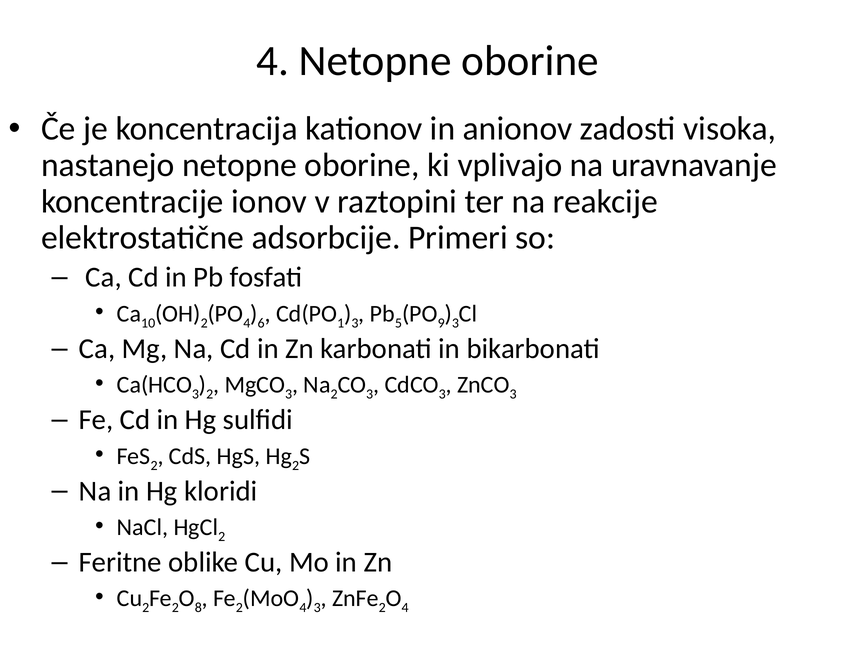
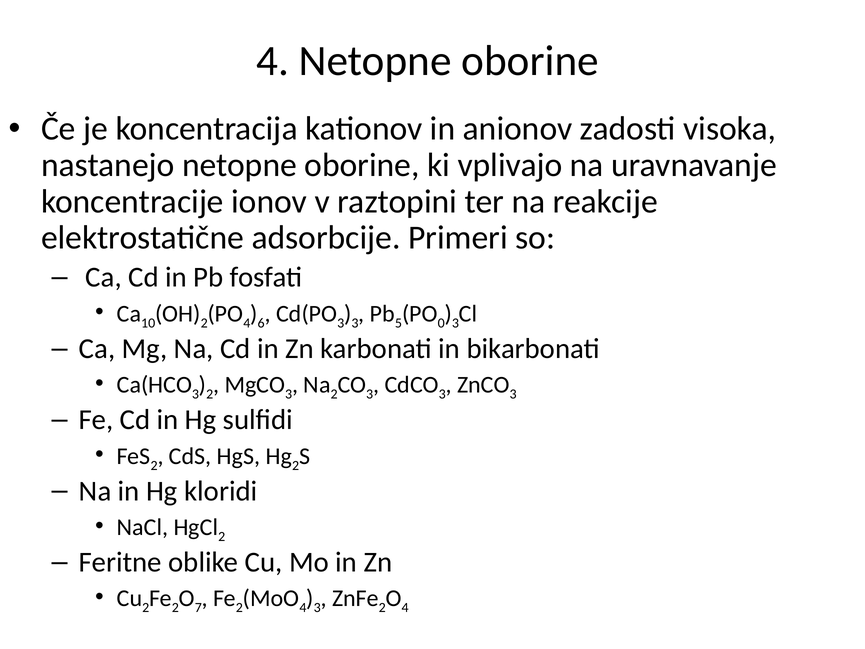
1: 1 -> 3 (341, 323)
9: 9 -> 0 (441, 323)
8: 8 -> 7 (198, 608)
